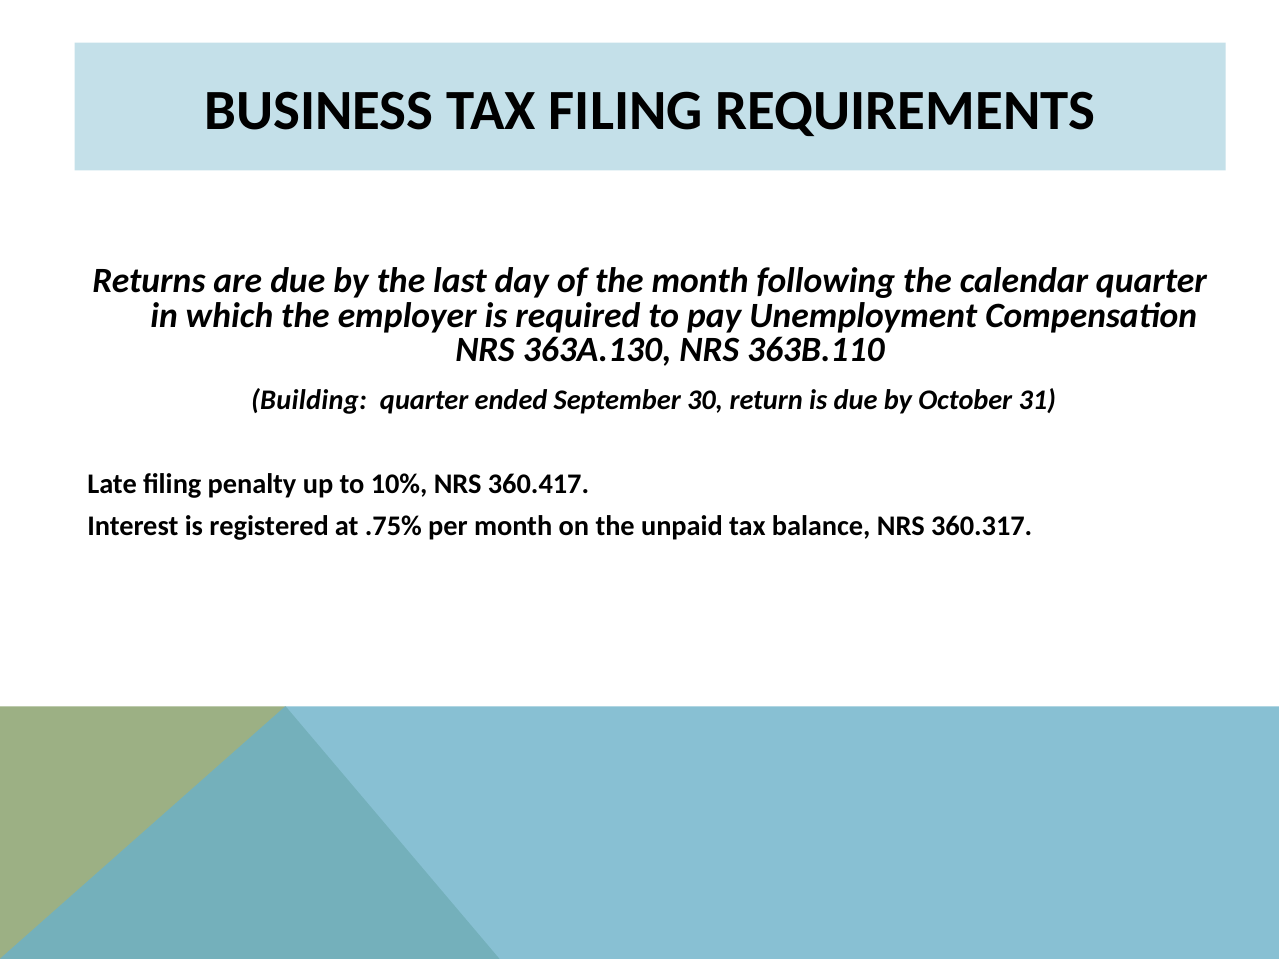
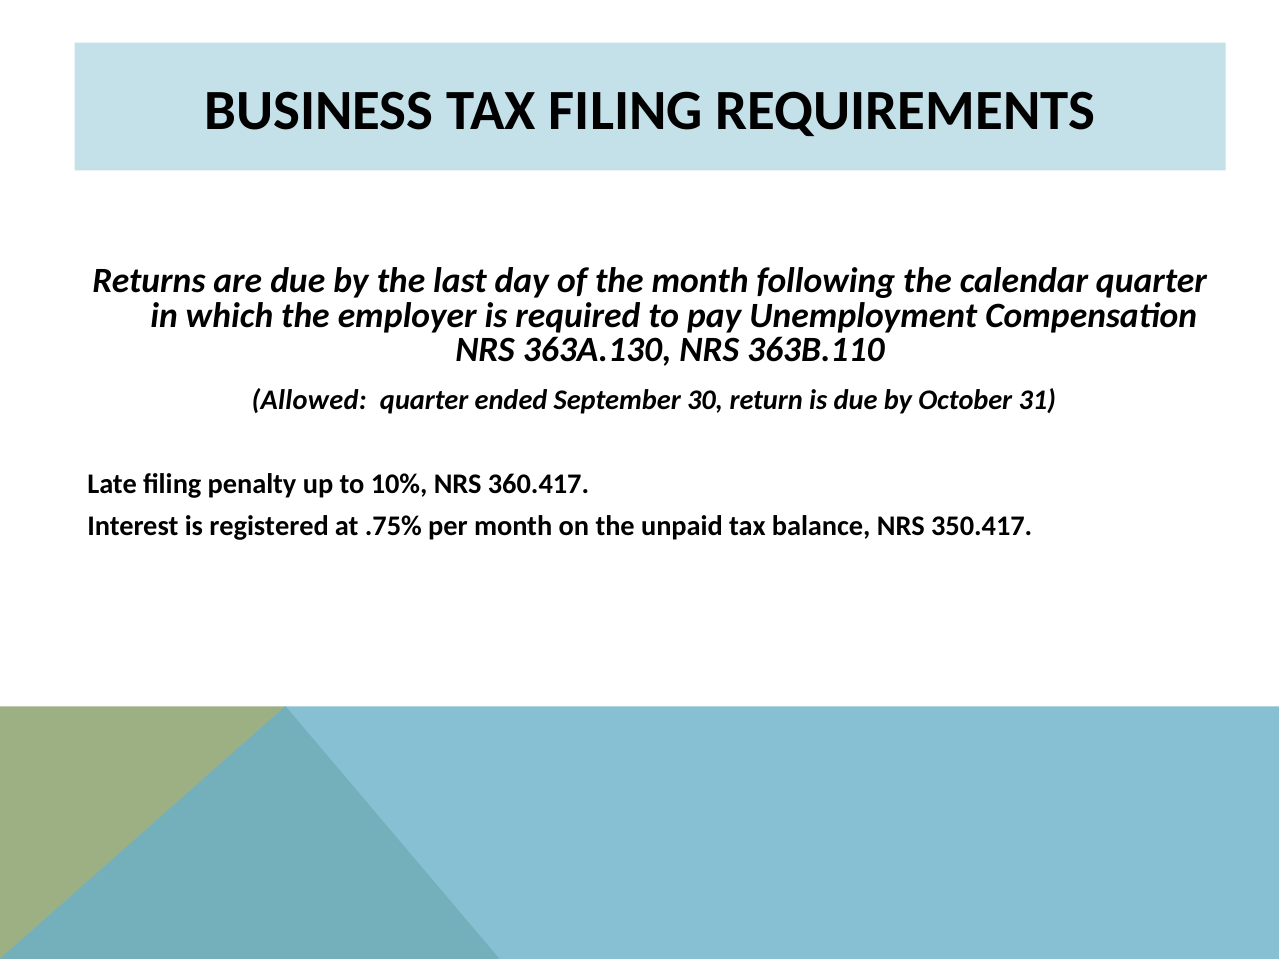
Building: Building -> Allowed (309, 400)
360.317: 360.317 -> 350.417 (982, 526)
